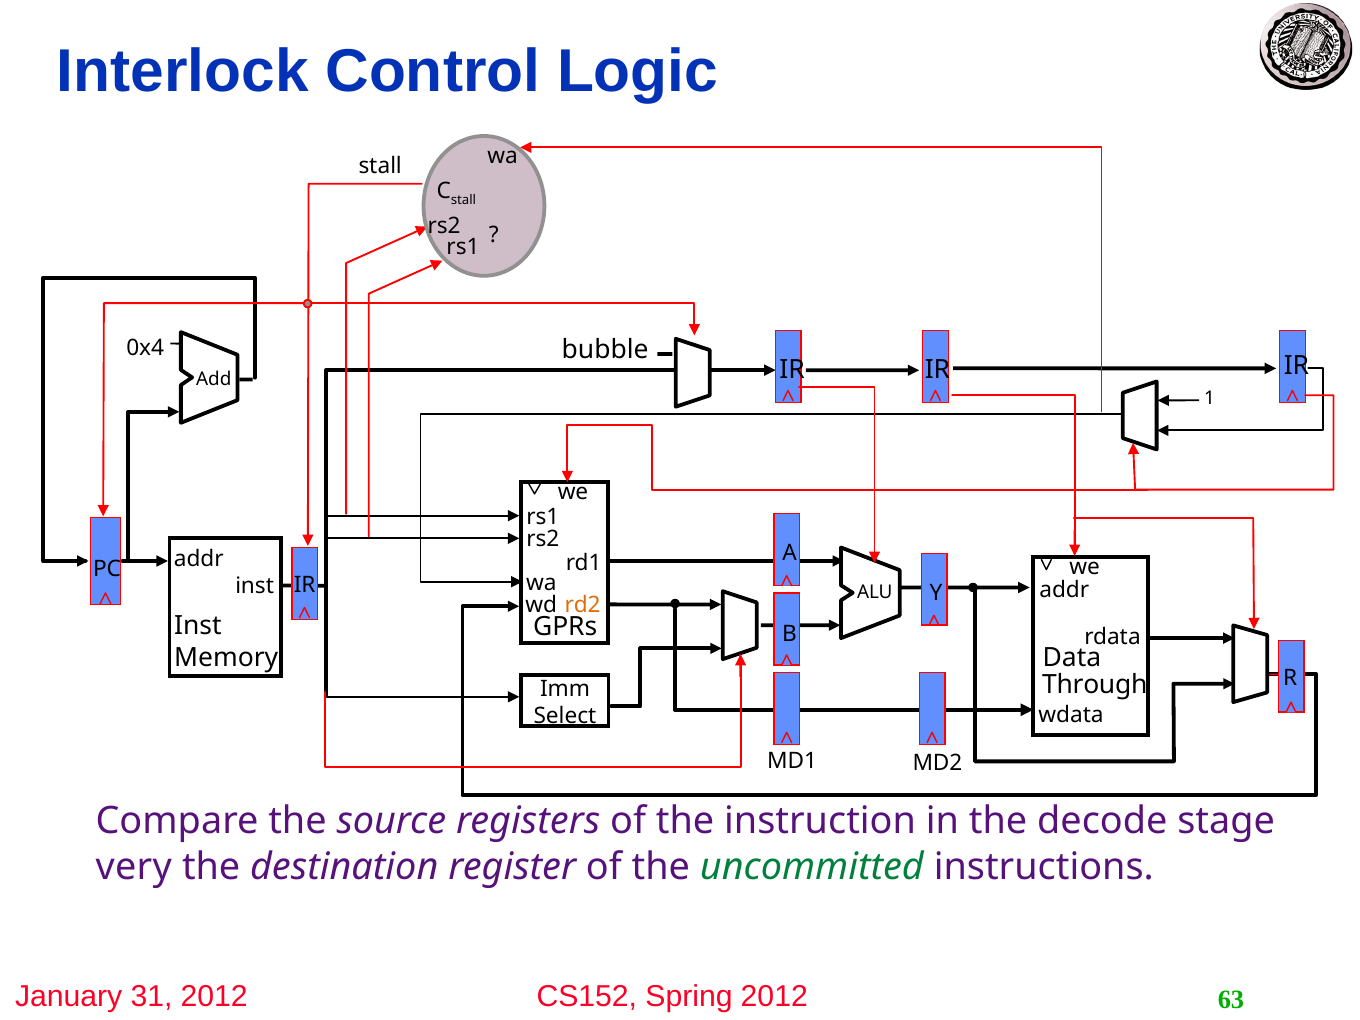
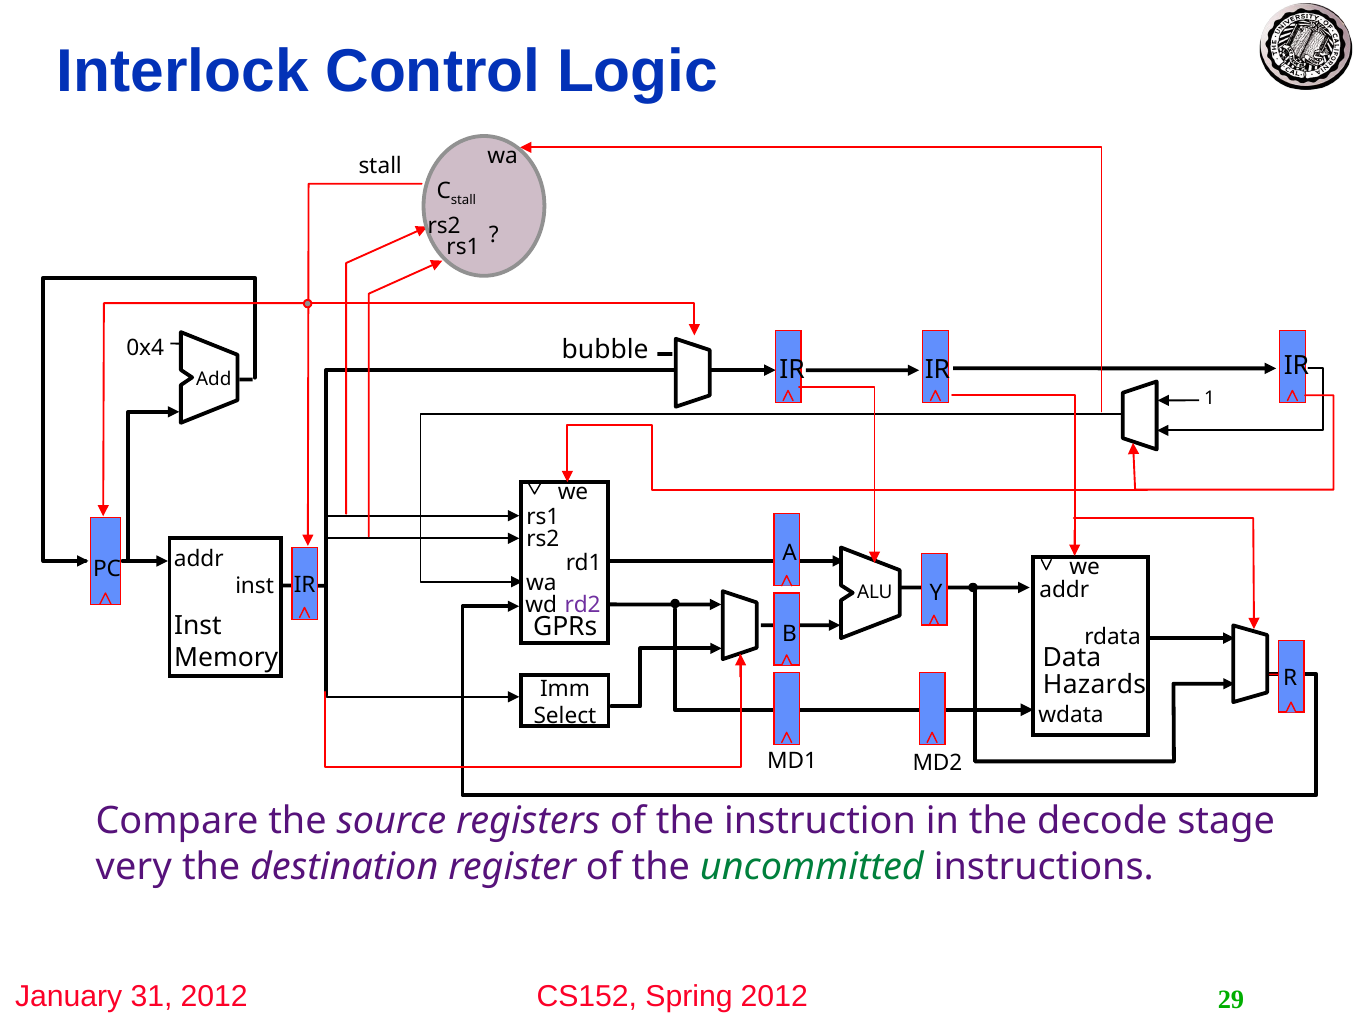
rd2 colour: orange -> purple (583, 605)
Through: Through -> Hazards (1094, 685)
63: 63 -> 29 (1231, 1000)
